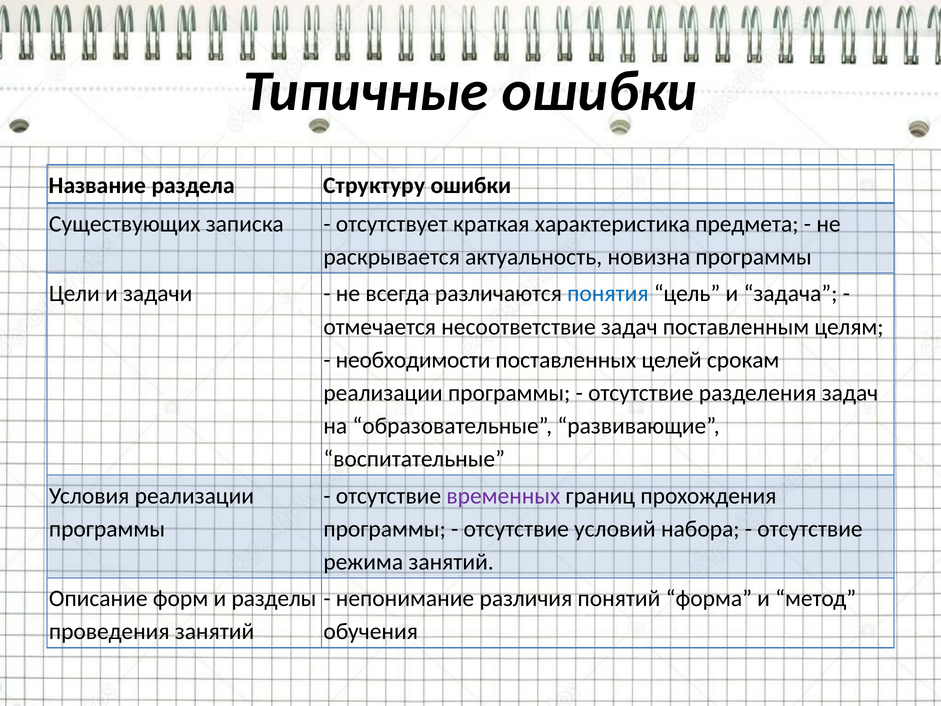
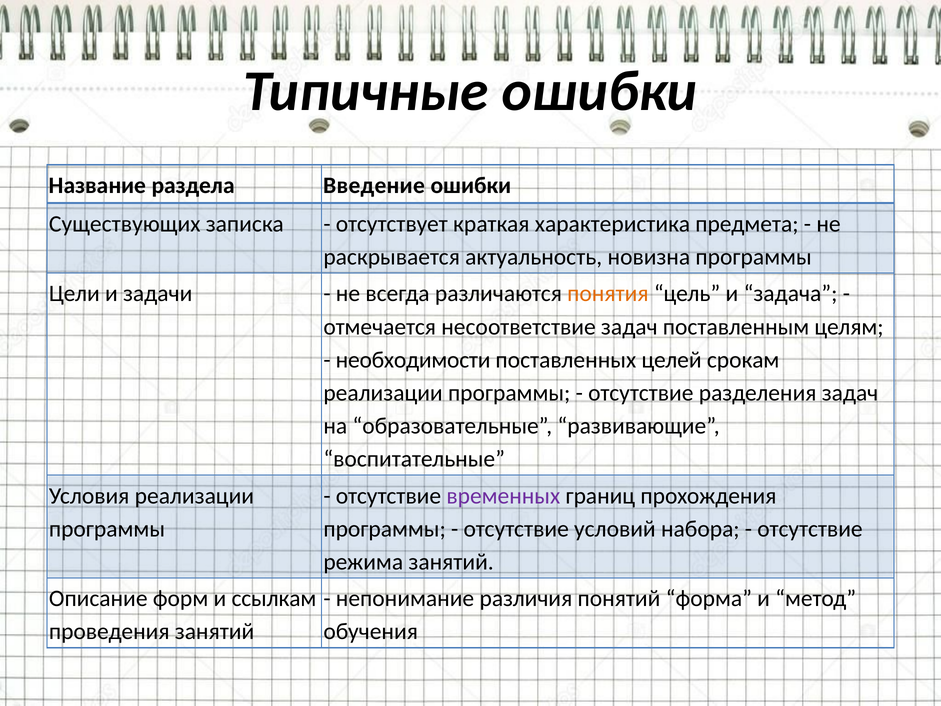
Структуру: Структуру -> Введение (374, 186)
понятия colour: blue -> orange (608, 294)
разделы: разделы -> ссылкам (274, 598)
